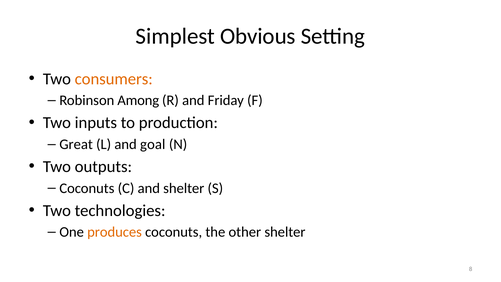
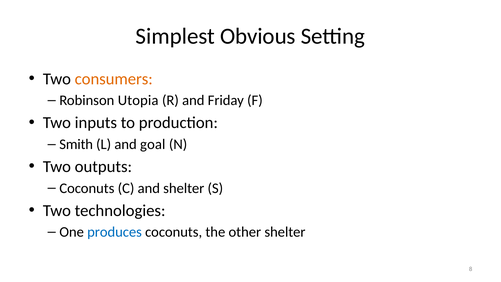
Among: Among -> Utopia (138, 100)
Great: Great -> Smith (76, 144)
produces colour: orange -> blue (115, 232)
